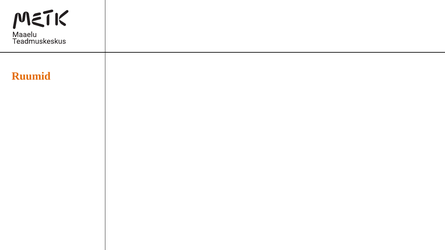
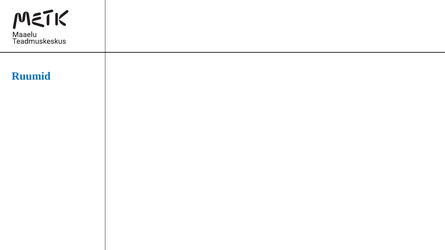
Ruumid colour: orange -> blue (31, 76)
